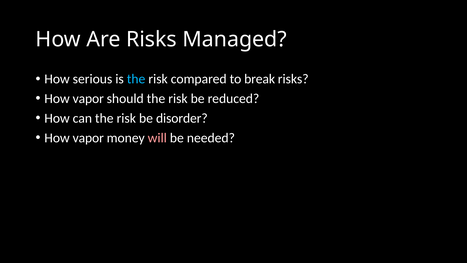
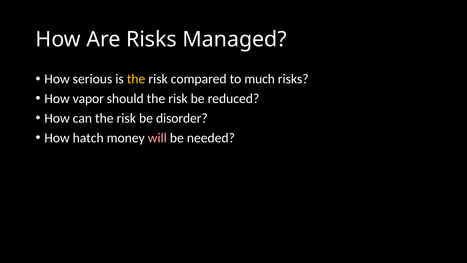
the colour: light blue -> yellow (136, 79)
break: break -> much (260, 79)
vapor: vapor -> hatch (88, 138)
